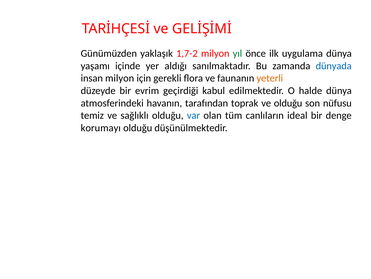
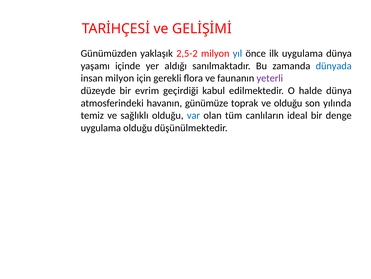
1,7-2: 1,7-2 -> 2,5-2 (187, 53)
yıl colour: green -> blue (237, 53)
yeterli colour: orange -> purple (270, 78)
tarafından: tarafından -> günümüze (207, 103)
nüfusu: nüfusu -> yılında (337, 103)
korumayı: korumayı -> uygulama (101, 128)
